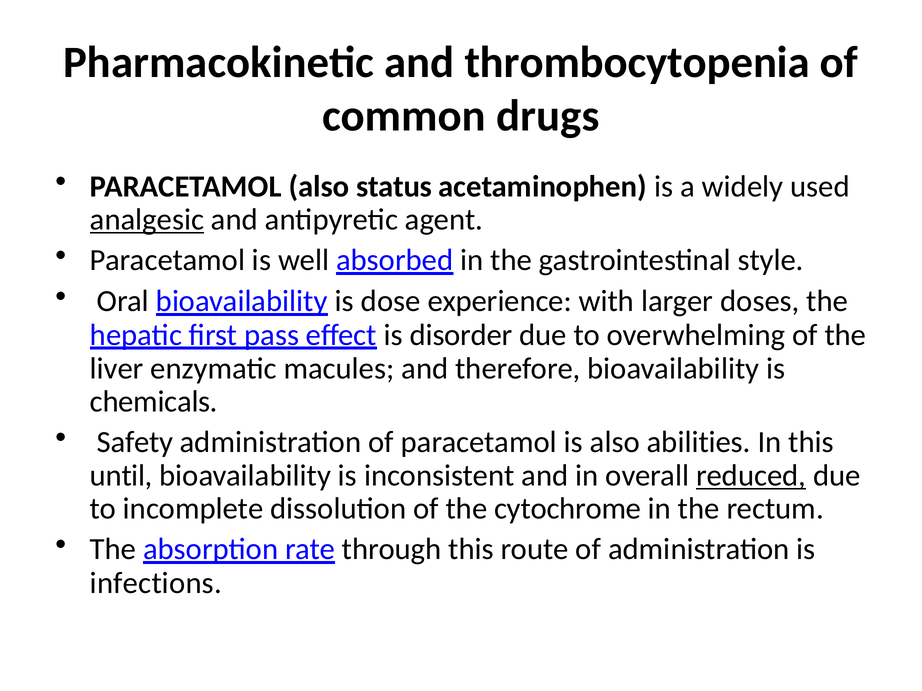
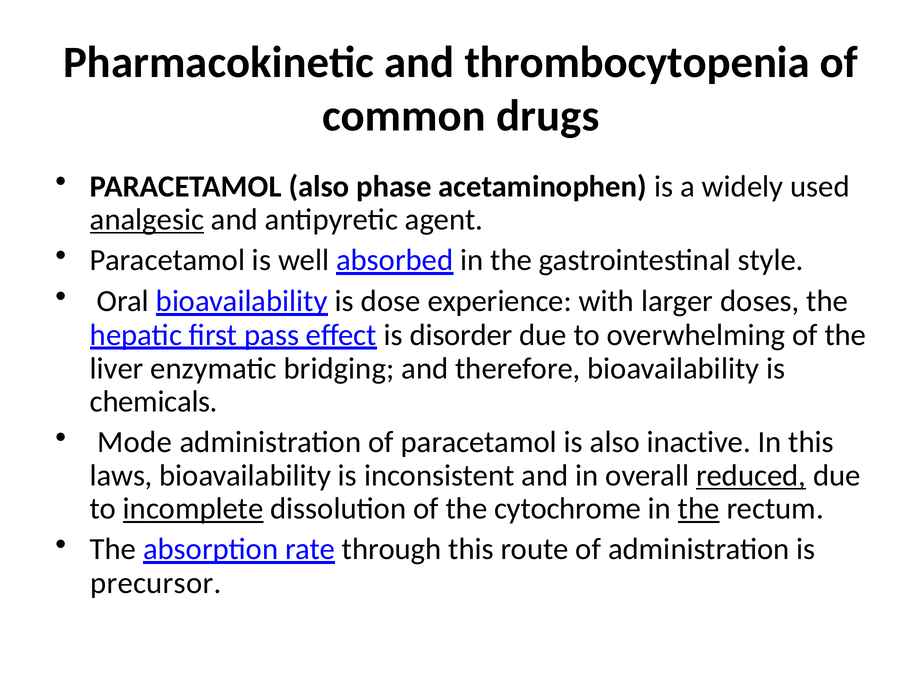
status: status -> phase (394, 187)
macules: macules -> bridging (339, 369)
Safety: Safety -> Mode (135, 443)
abilities: abilities -> inactive (699, 443)
until: until -> laws (121, 476)
incomplete underline: none -> present (193, 509)
the underline: none -> present (699, 509)
infections: infections -> precursor (156, 583)
